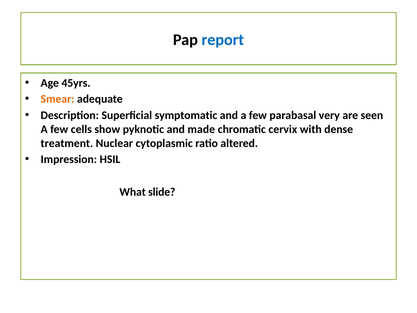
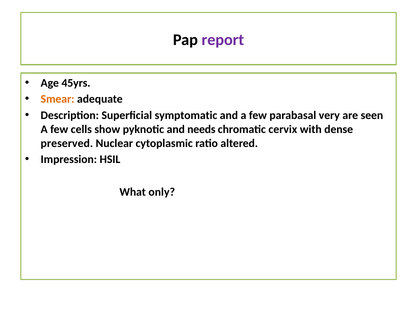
report colour: blue -> purple (223, 40)
made: made -> needs (201, 129)
treatment: treatment -> preserved (67, 143)
slide: slide -> only (162, 192)
